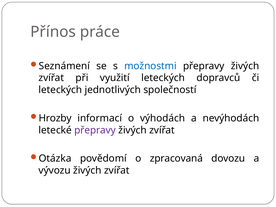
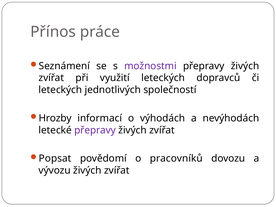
možnostmi colour: blue -> purple (150, 66)
Otázka: Otázka -> Popsat (55, 158)
zpracovaná: zpracovaná -> pracovníků (176, 158)
